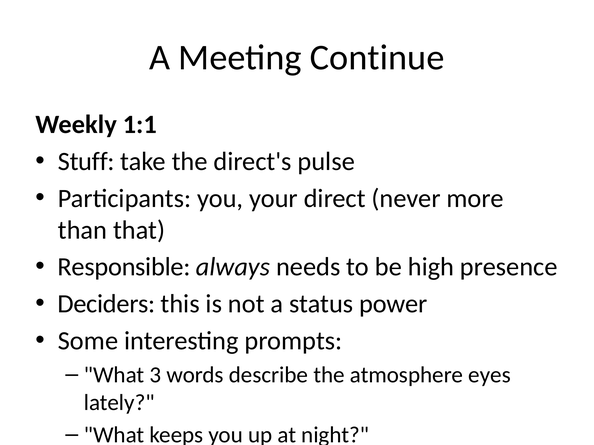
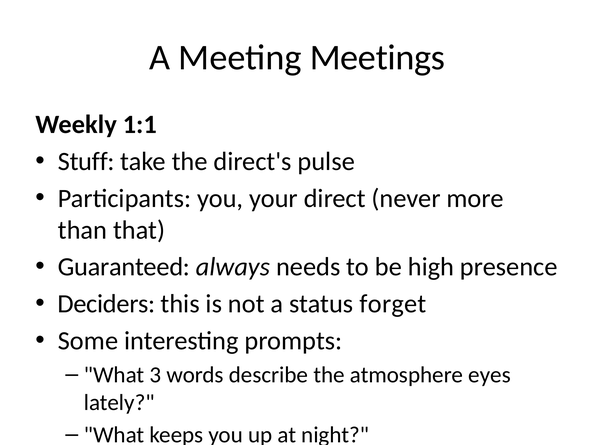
Continue: Continue -> Meetings (377, 58)
Responsible: Responsible -> Guaranteed (124, 267)
power: power -> forget (393, 304)
